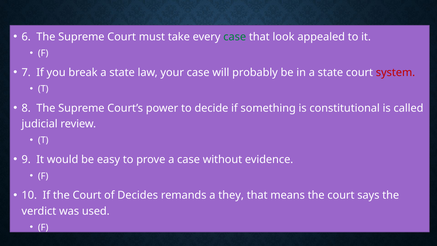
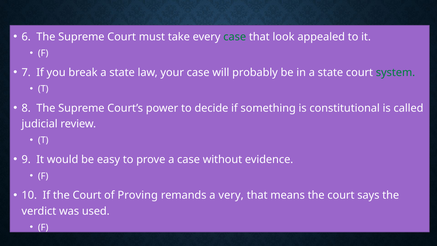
system colour: red -> green (396, 72)
Decides: Decides -> Proving (138, 195)
they: they -> very (231, 195)
